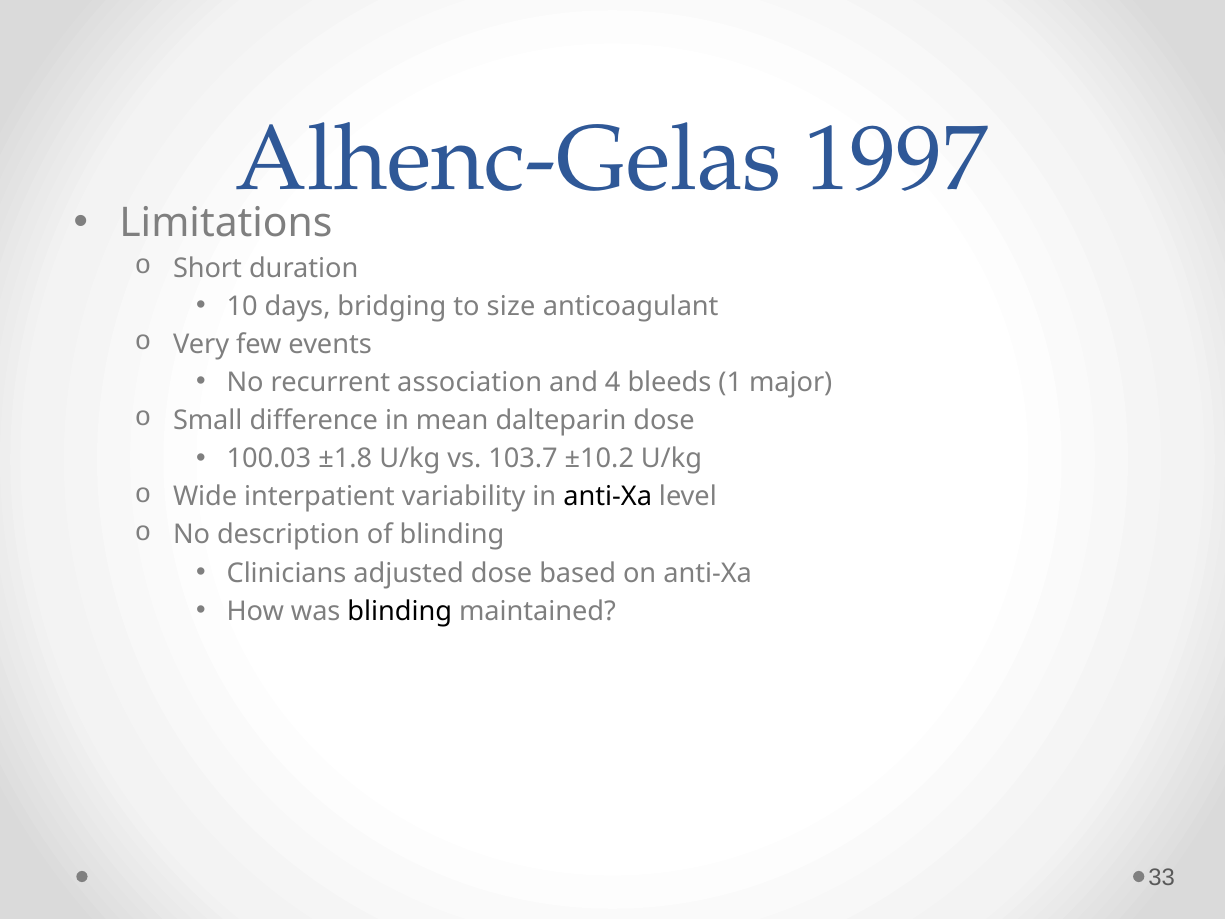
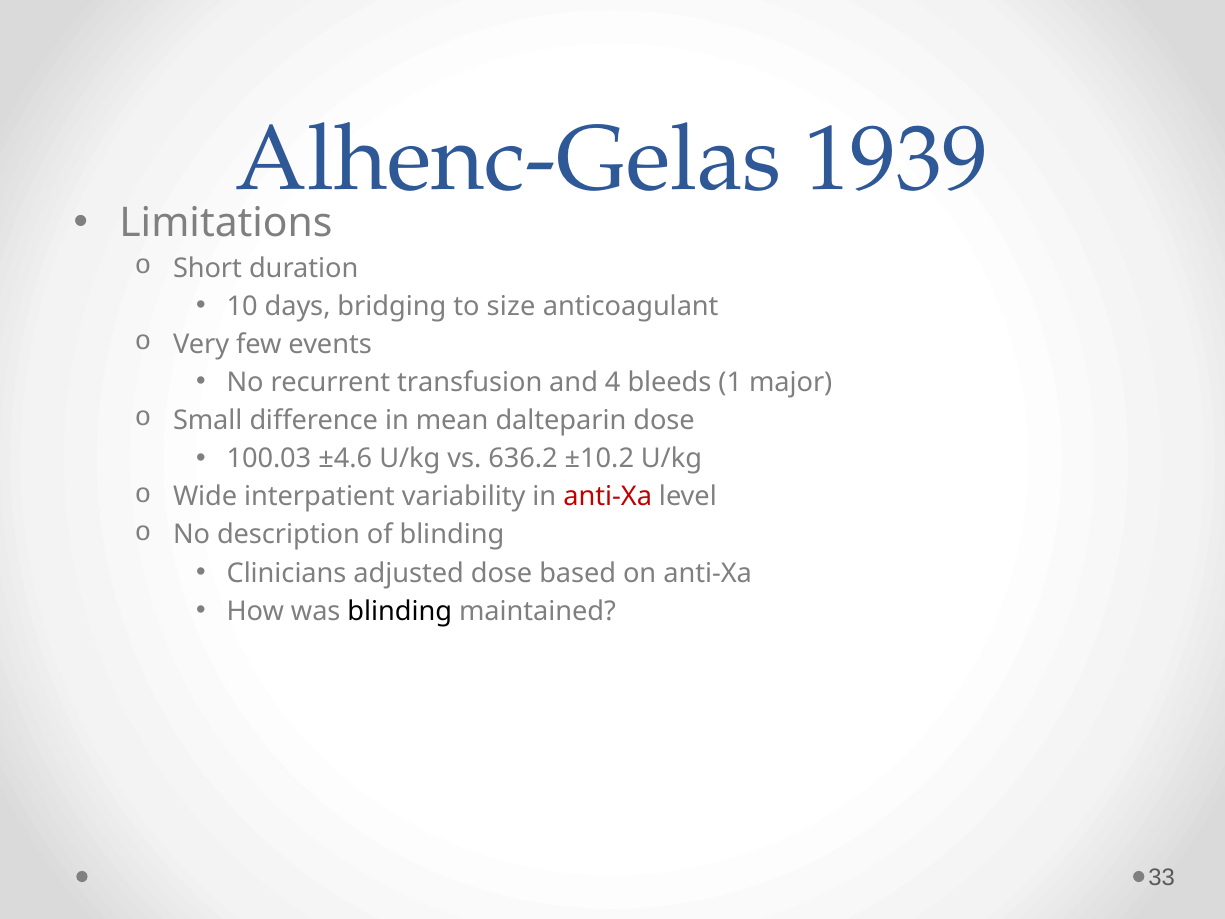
1997: 1997 -> 1939 (897, 160)
association: association -> transfusion (470, 382)
±1.8: ±1.8 -> ±4.6 (345, 459)
103.7: 103.7 -> 636.2 (523, 459)
anti-Xa colour: black -> red (608, 497)
